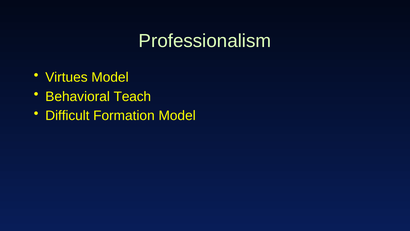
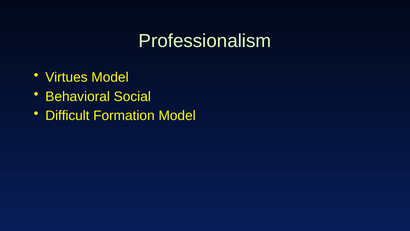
Teach: Teach -> Social (132, 96)
